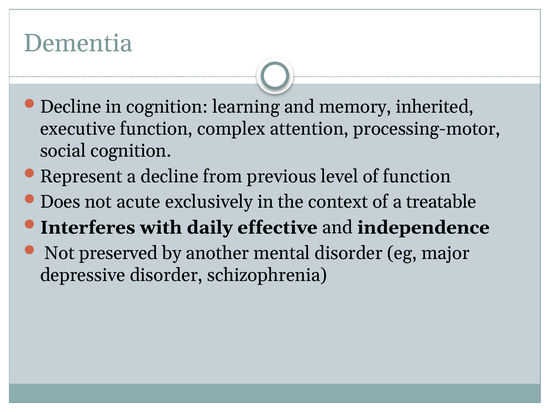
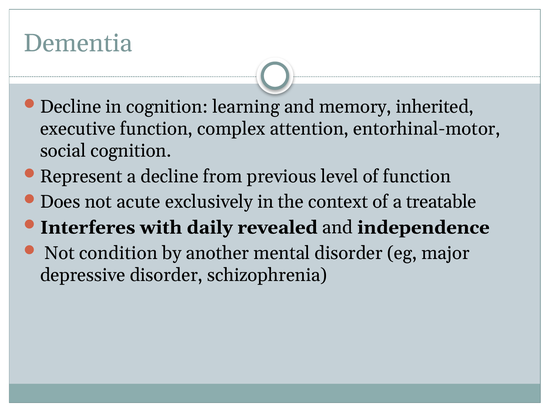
processing-motor: processing-motor -> entorhinal-motor (427, 129)
effective: effective -> revealed (278, 228)
preserved: preserved -> condition (118, 253)
